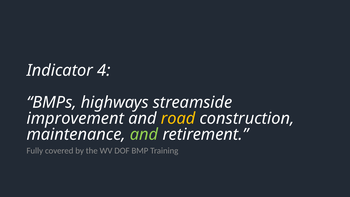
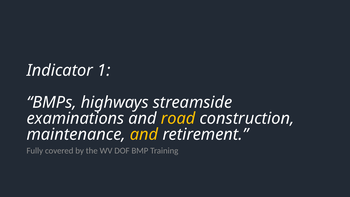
4: 4 -> 1 (104, 71)
improvement: improvement -> examinations (75, 118)
and colour: light green -> yellow (144, 134)
